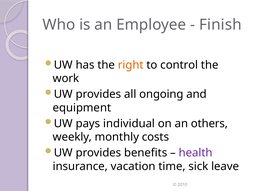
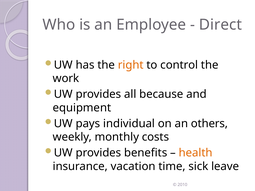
Finish: Finish -> Direct (220, 25)
ongoing: ongoing -> because (161, 94)
health colour: purple -> orange (196, 153)
